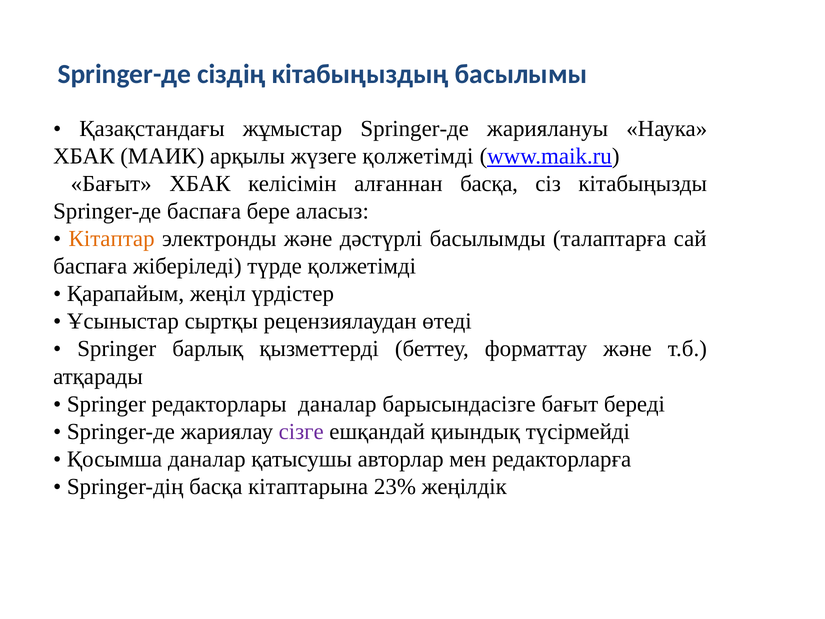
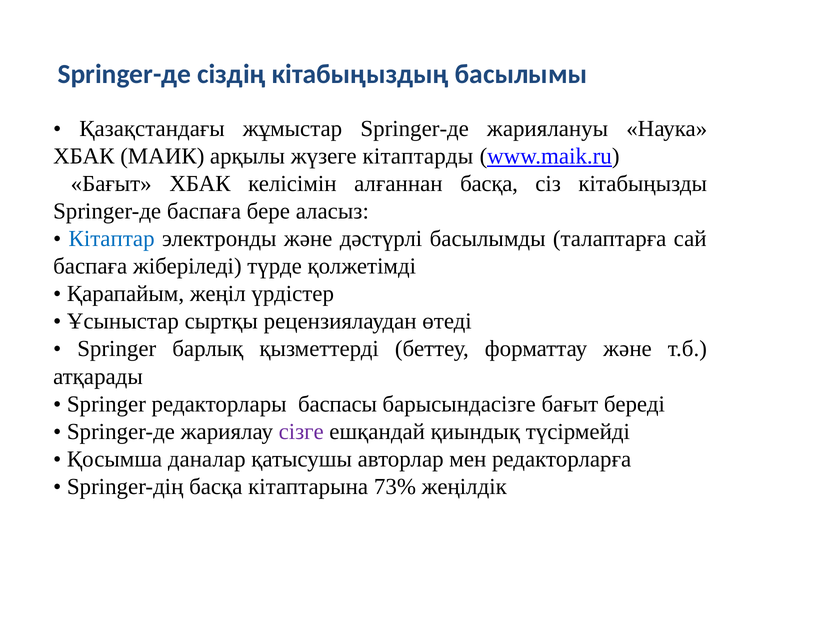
жүзеге қолжетімді: қолжетімді -> кітаптарды (418, 156)
Кітаптар colour: orange -> blue (112, 239)
редакторлары даналар: даналар -> баспасы (337, 404)
23%: 23% -> 73% (395, 486)
